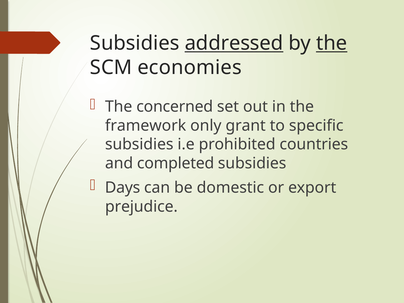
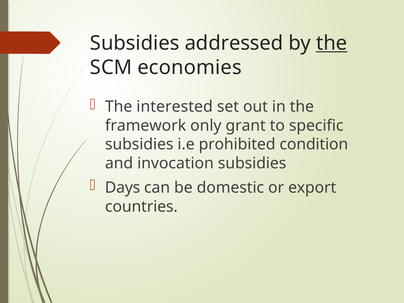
addressed underline: present -> none (234, 43)
concerned: concerned -> interested (175, 107)
countries: countries -> condition (314, 144)
completed: completed -> invocation (176, 163)
prejudice: prejudice -> countries (141, 206)
